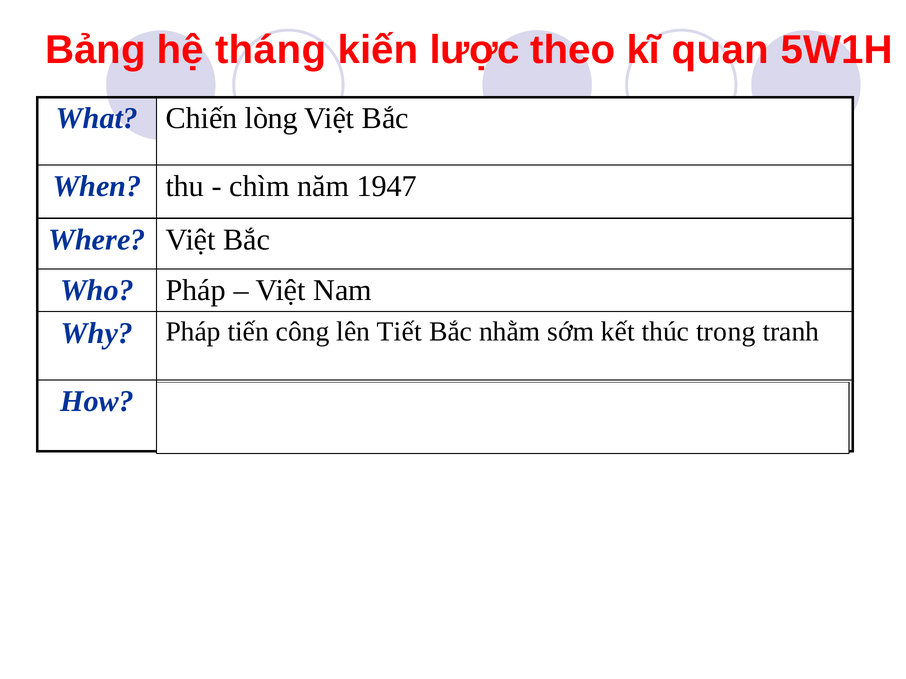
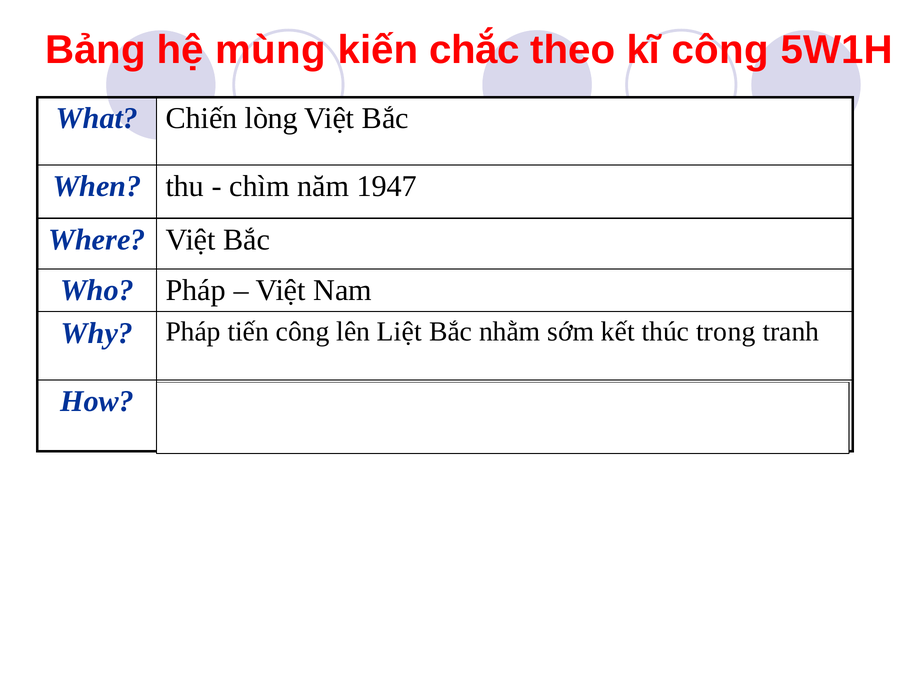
tháng: tháng -> mùng (271, 50)
lược: lược -> chắc (475, 50)
kĩ quan: quan -> công (720, 50)
Tiết: Tiết -> Liệt (399, 332)
